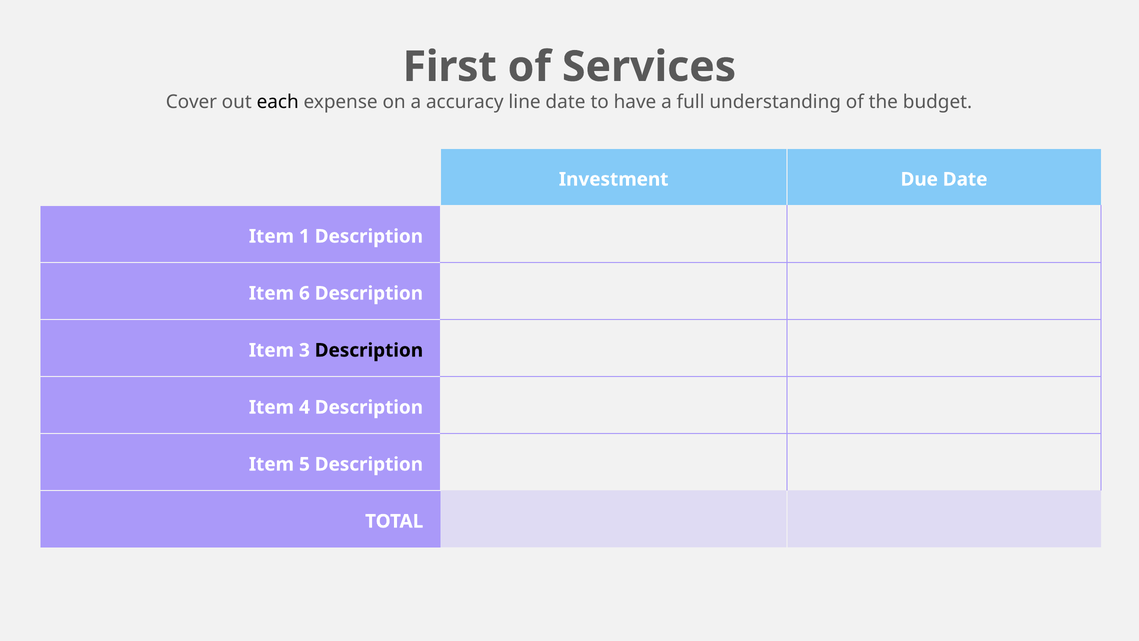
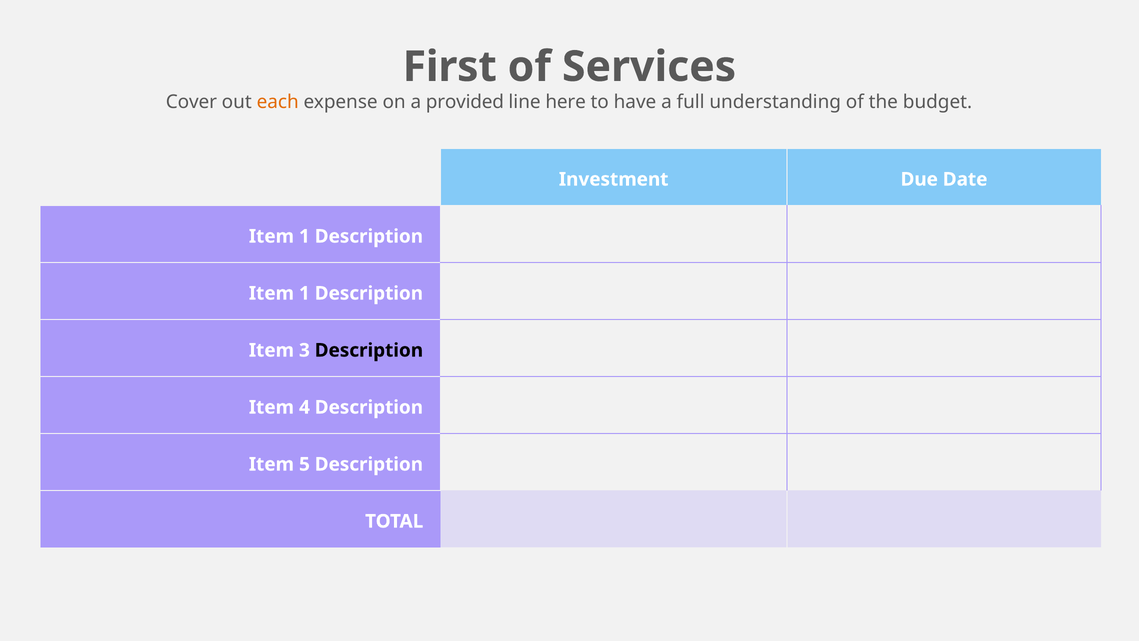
each colour: black -> orange (278, 102)
accuracy: accuracy -> provided (465, 102)
line date: date -> here (566, 102)
6: 6 -> 1 (304, 293)
